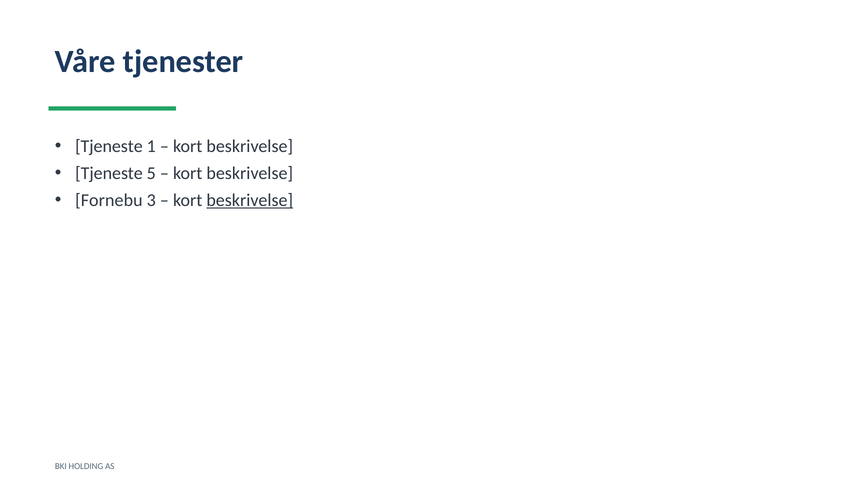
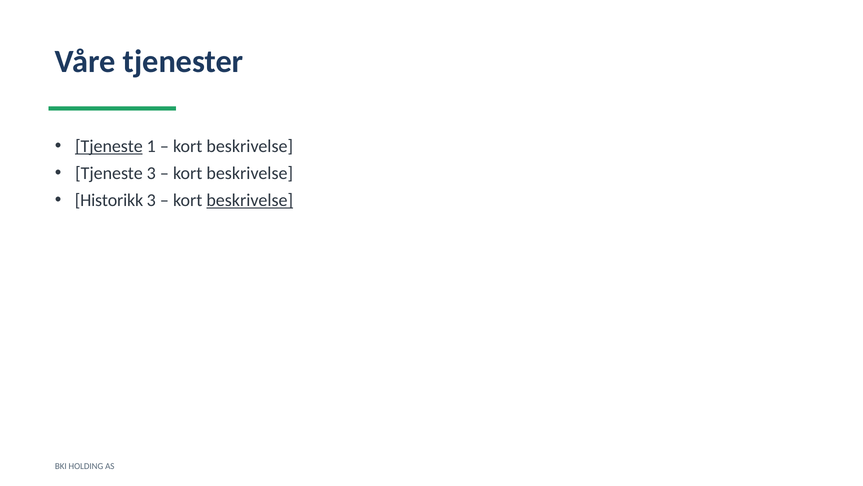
Tjeneste underline: none -> present (109, 146)
Tjeneste 5: 5 -> 3 (151, 173)
Fornebu: Fornebu -> Historikk (109, 200)
